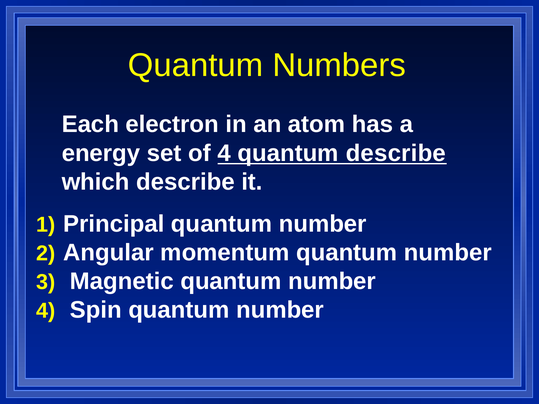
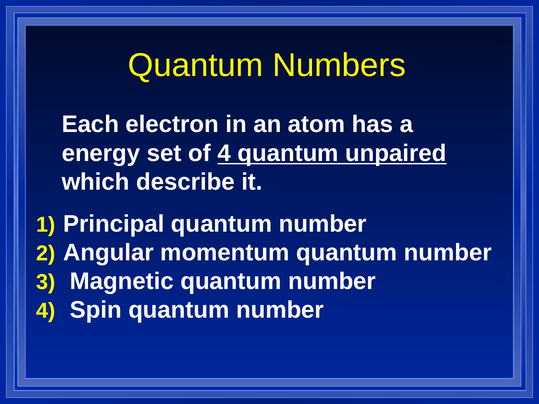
quantum describe: describe -> unpaired (396, 153)
